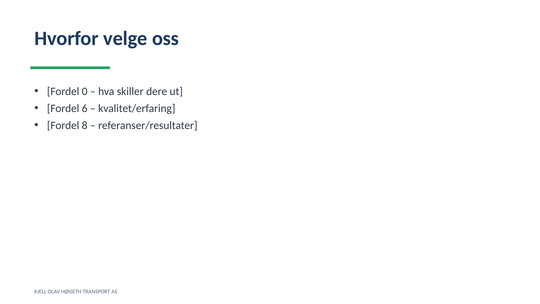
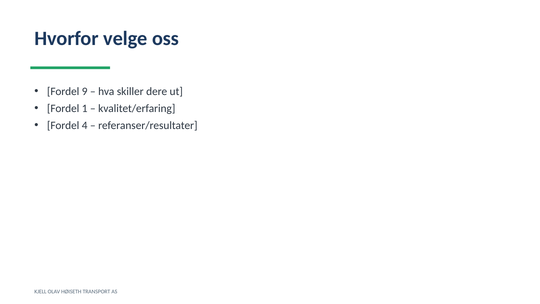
0: 0 -> 9 (85, 91)
6: 6 -> 1 (85, 108)
8: 8 -> 4 (85, 125)
